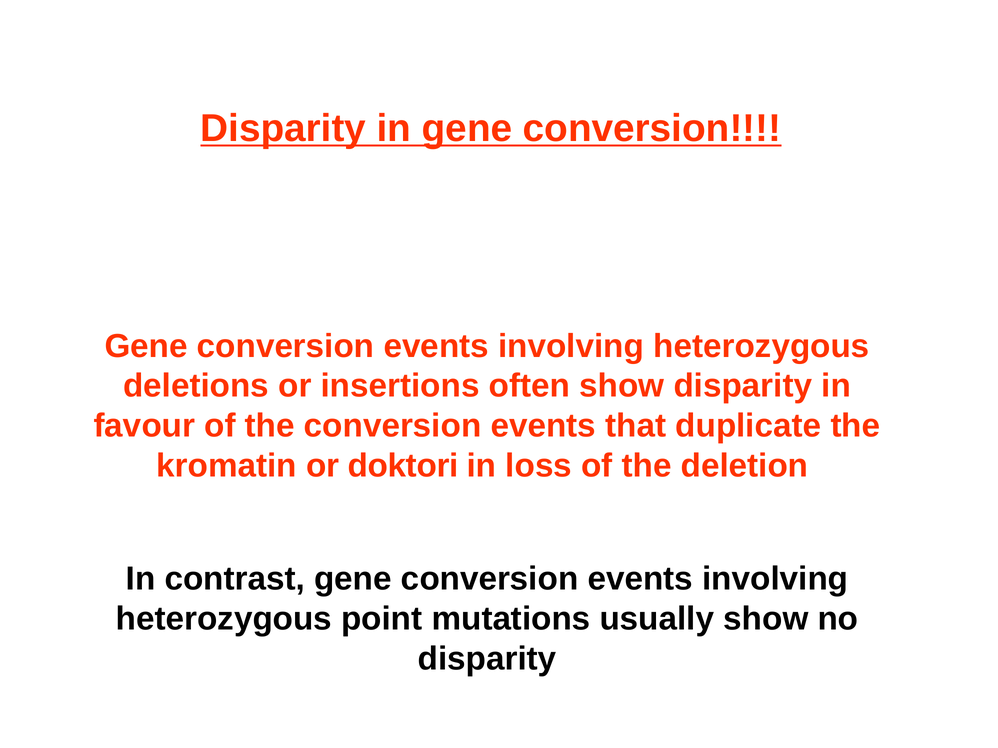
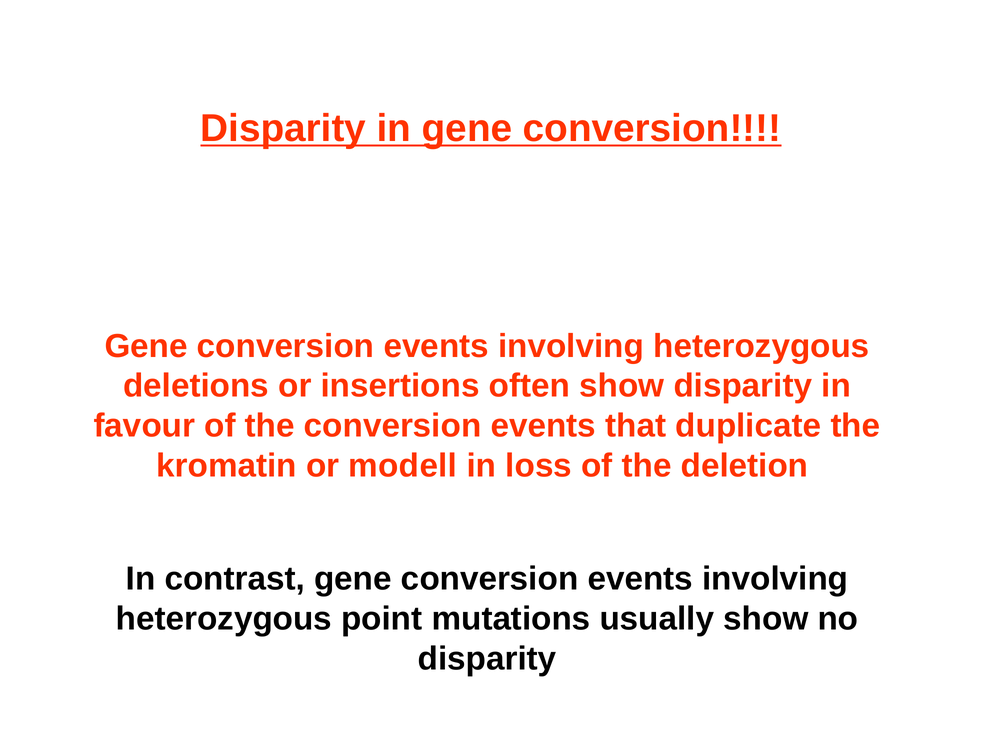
doktori: doktori -> modell (403, 466)
